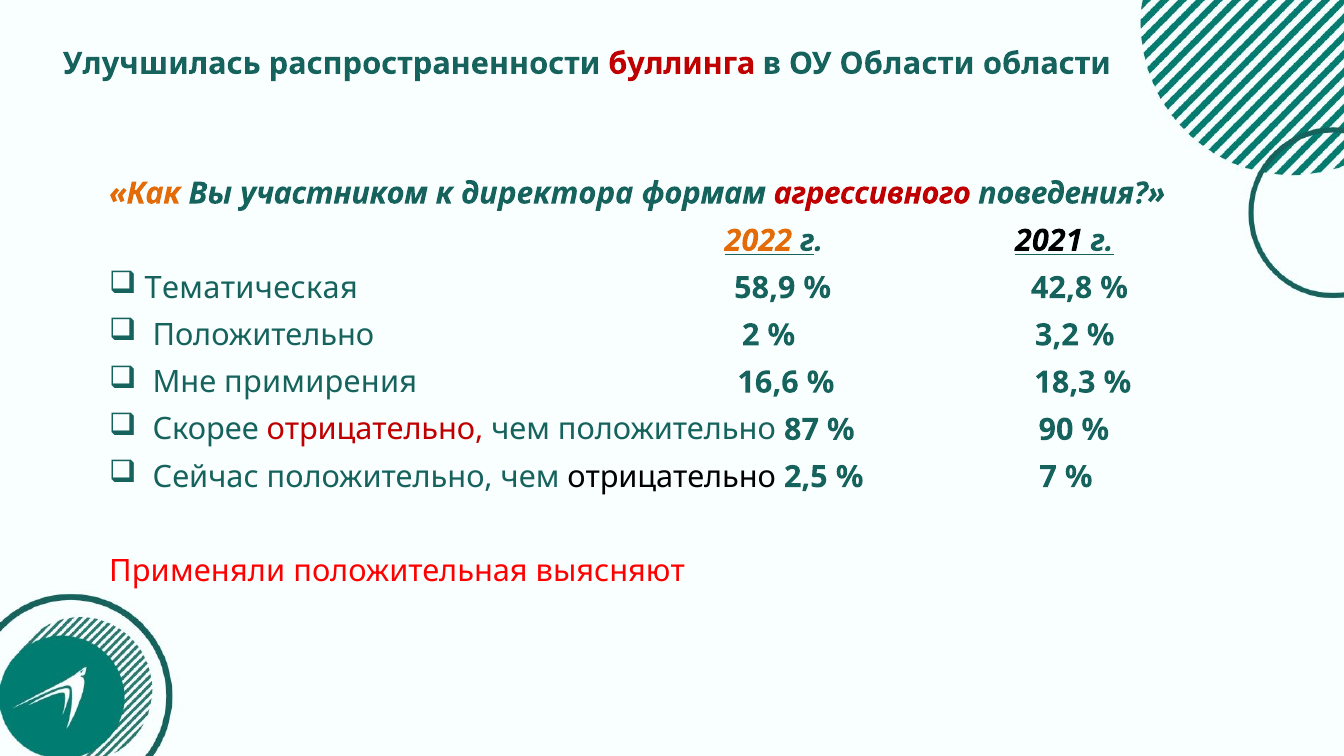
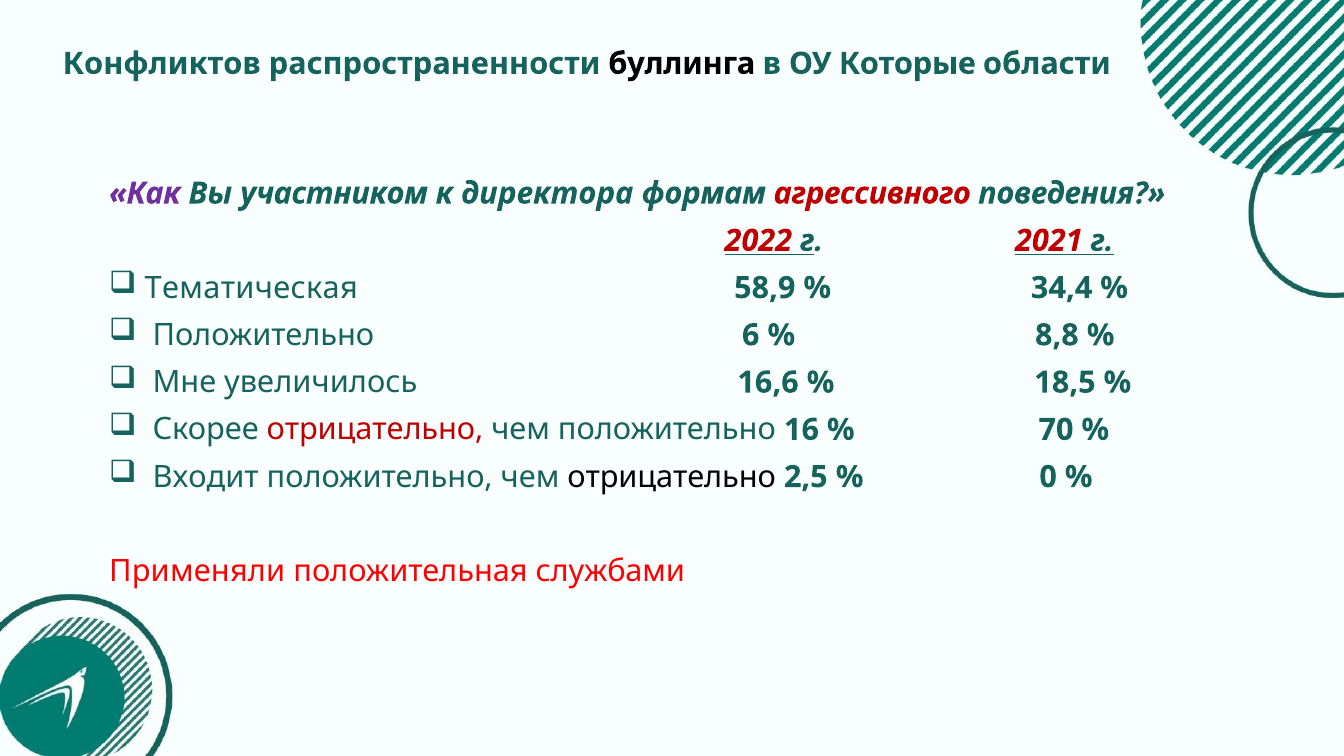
Улучшилась: Улучшилась -> Конфликтов (162, 64)
буллинга colour: red -> black (682, 64)
ОУ Области: Области -> Которые (907, 64)
Как colour: orange -> purple (145, 193)
2022 colour: orange -> red (758, 241)
2021 colour: black -> red (1049, 241)
42,8: 42,8 -> 34,4 (1062, 288)
2: 2 -> 6 (751, 335)
3,2: 3,2 -> 8,8 (1057, 335)
примирения: примирения -> увеличилось (321, 382)
18,3: 18,3 -> 18,5 (1065, 382)
87: 87 -> 16 (802, 430)
90: 90 -> 70 (1056, 430)
Сейчас: Сейчас -> Входит (206, 477)
7: 7 -> 0 (1048, 477)
выясняют: выясняют -> службами (610, 571)
